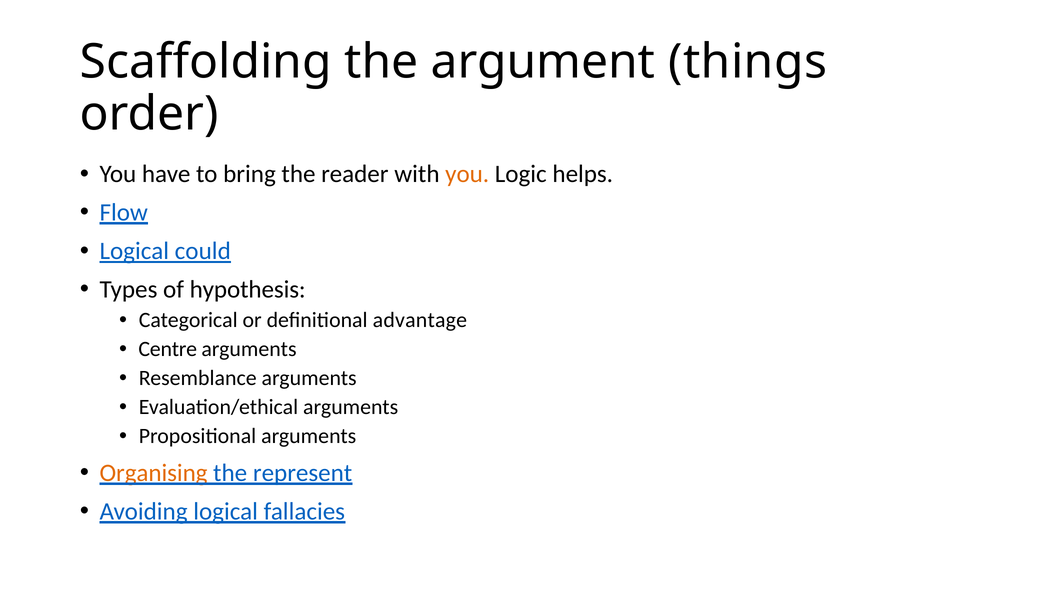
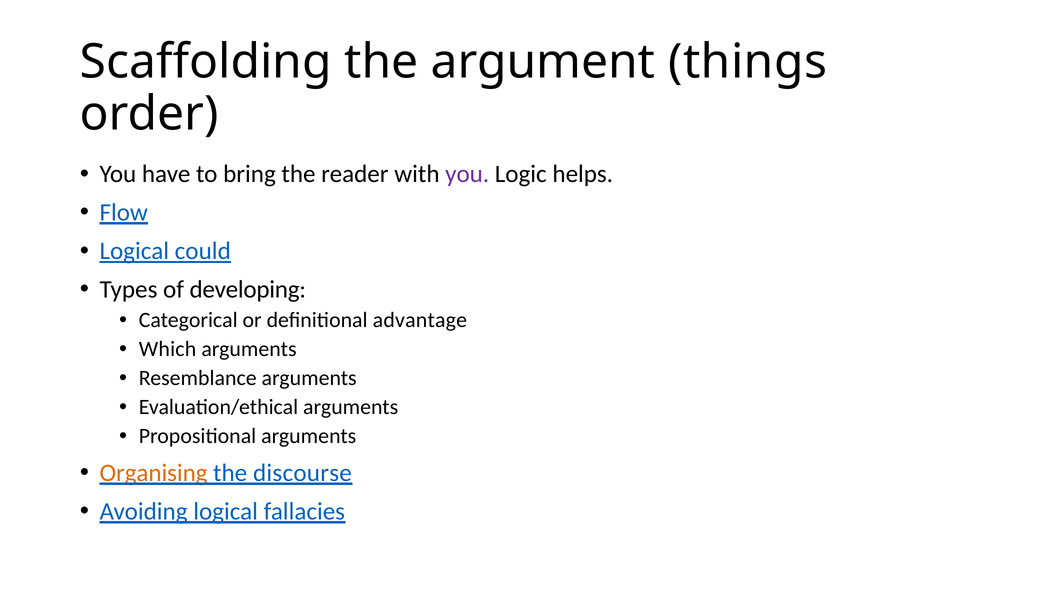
you colour: orange -> purple (467, 174)
hypothesis: hypothesis -> developing (248, 290)
Centre: Centre -> Which (168, 349)
represent: represent -> discourse (302, 473)
